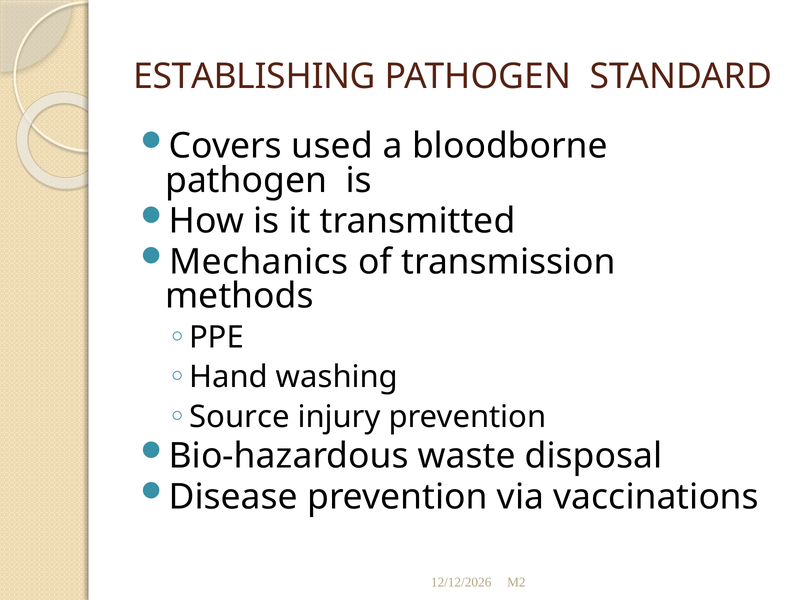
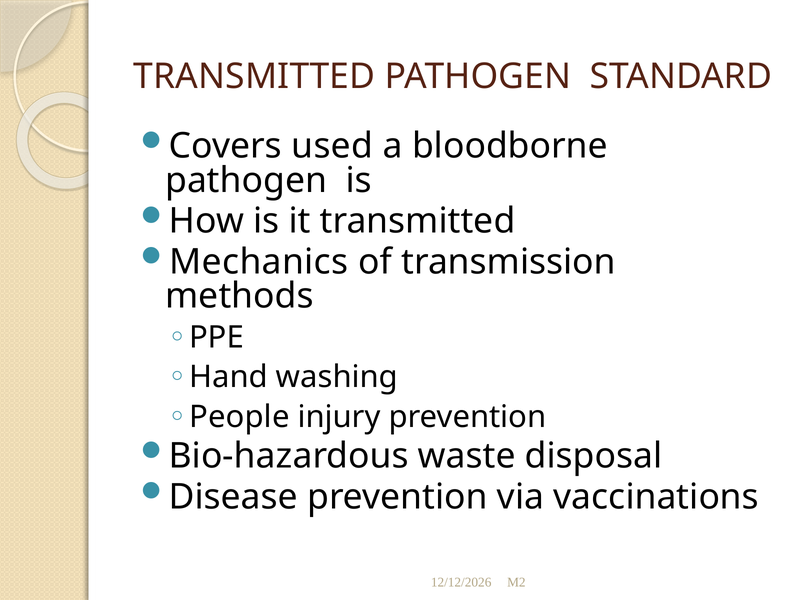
ESTABLISHING: ESTABLISHING -> TRANSMITTED (254, 76)
Source: Source -> People (239, 416)
